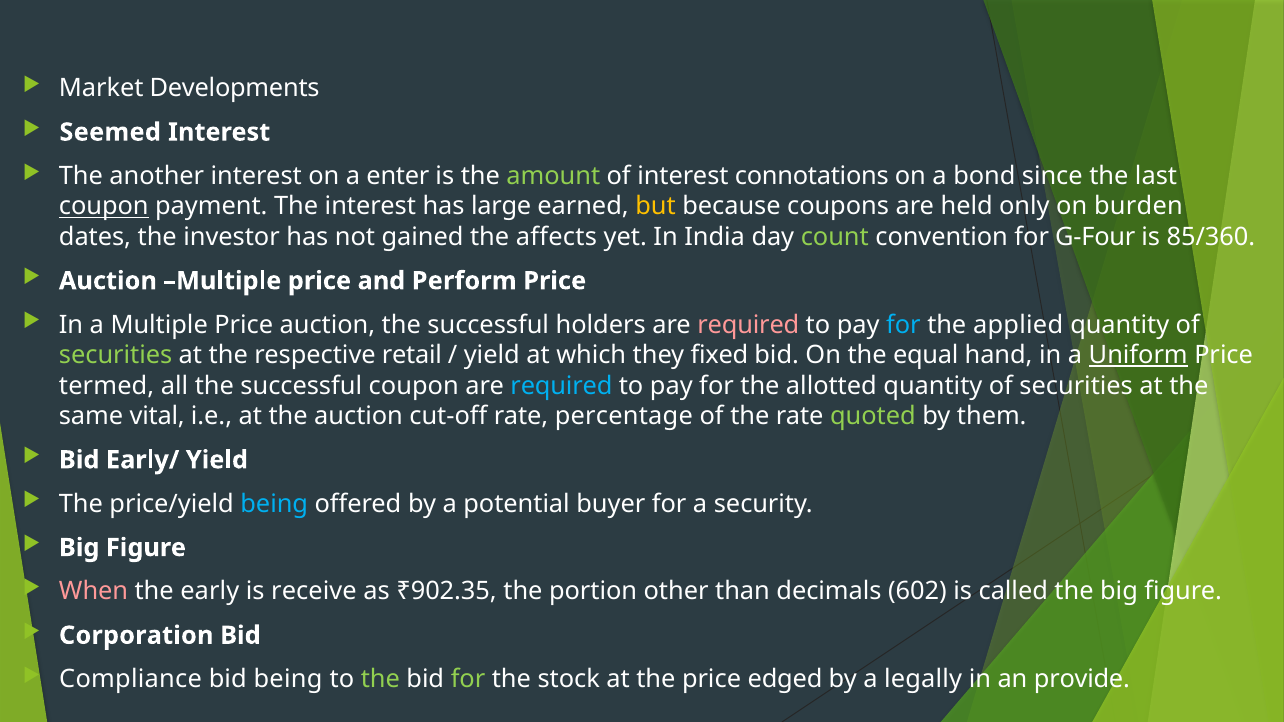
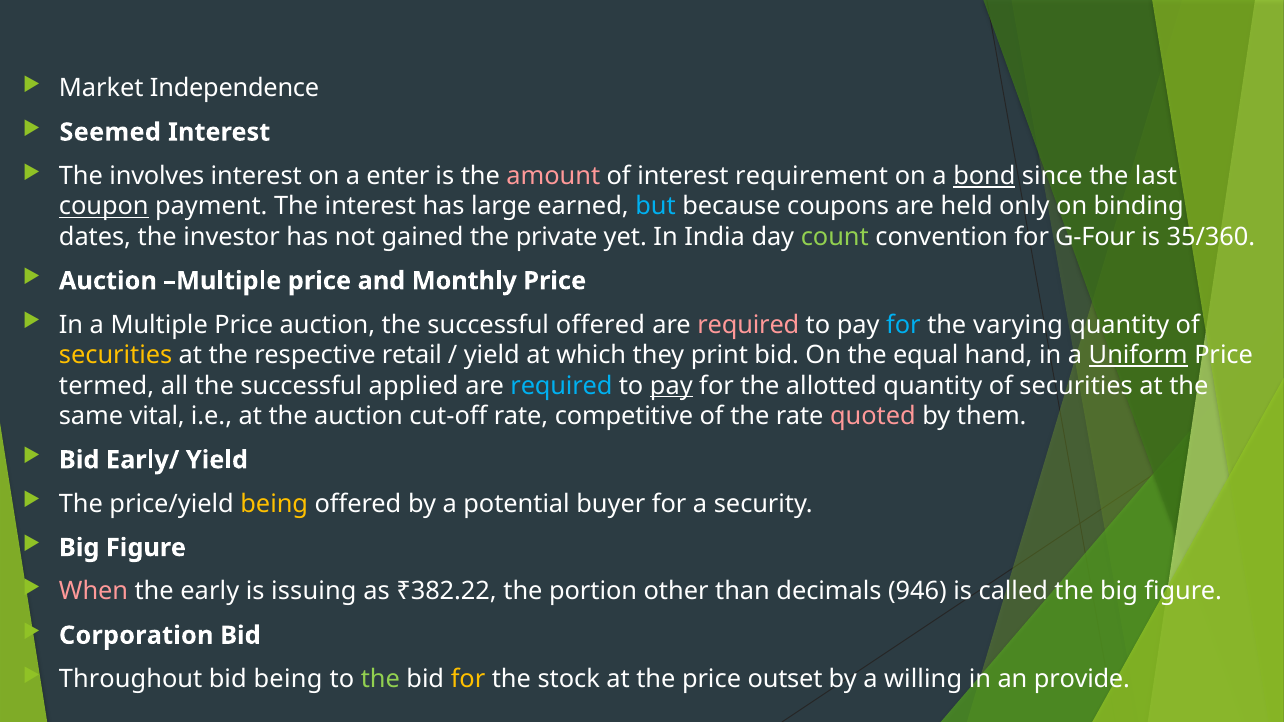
Developments: Developments -> Independence (235, 88)
another: another -> involves (157, 176)
amount colour: light green -> pink (553, 176)
connotations: connotations -> requirement (812, 176)
bond underline: none -> present (984, 176)
but colour: yellow -> light blue (655, 207)
burden: burden -> binding (1139, 207)
affects: affects -> private (557, 237)
85/360: 85/360 -> 35/360 (1211, 237)
Perform: Perform -> Monthly (464, 281)
successful holders: holders -> offered (601, 325)
applied: applied -> varying (1018, 325)
securities colour: light green -> yellow (116, 355)
fixed: fixed -> print (719, 355)
successful coupon: coupon -> applied (414, 386)
pay underline: none -> present (671, 386)
percentage: percentage -> competitive (624, 416)
quoted colour: light green -> pink (873, 416)
being colour: light blue -> yellow (274, 504)
receive: receive -> issuing (314, 592)
₹902.35: ₹902.35 -> ₹382.22 (447, 592)
602: 602 -> 946 (917, 592)
Compliance: Compliance -> Throughout (131, 679)
for colour: light green -> yellow (468, 679)
edged: edged -> outset (785, 679)
legally: legally -> willing (923, 679)
